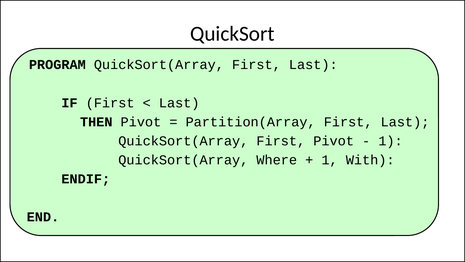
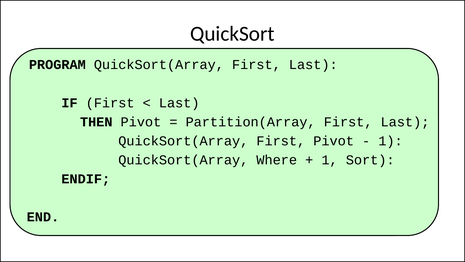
With: With -> Sort (370, 160)
